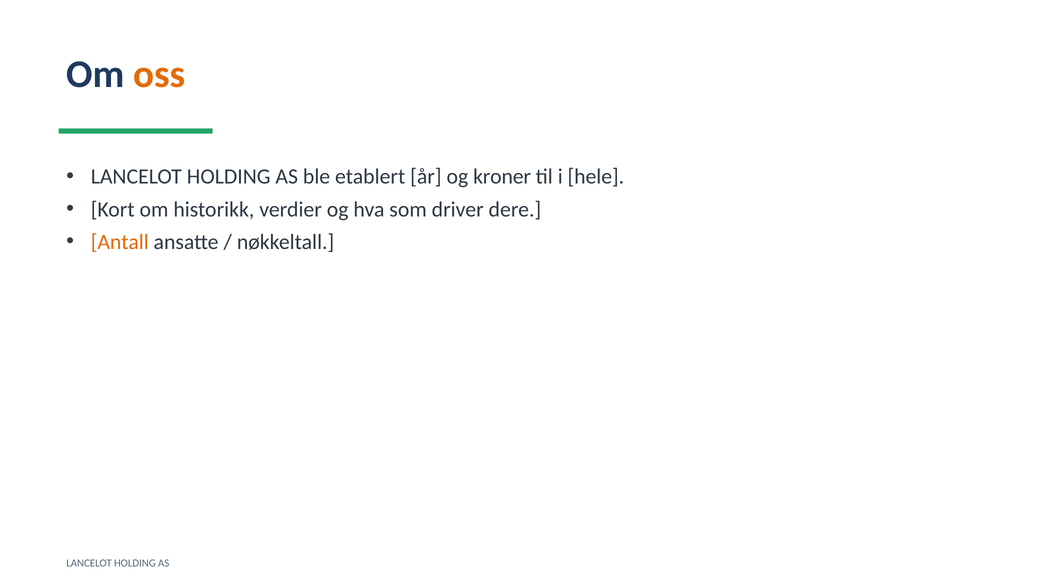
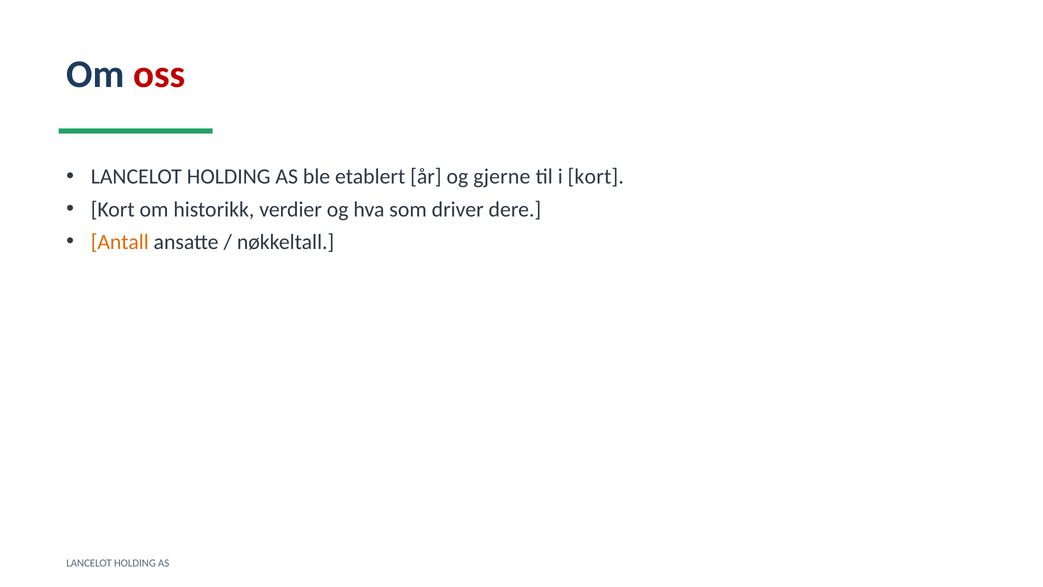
oss colour: orange -> red (159, 74)
kroner: kroner -> gjerne (502, 177)
i hele: hele -> kort (596, 177)
